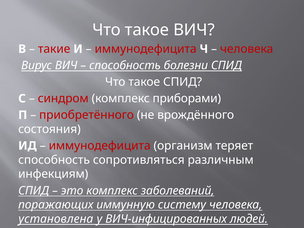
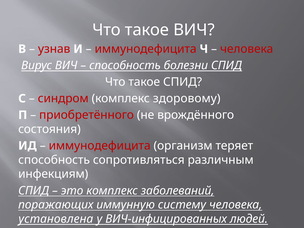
такие: такие -> узнав (54, 49)
приборами: приборами -> здоровому (187, 99)
